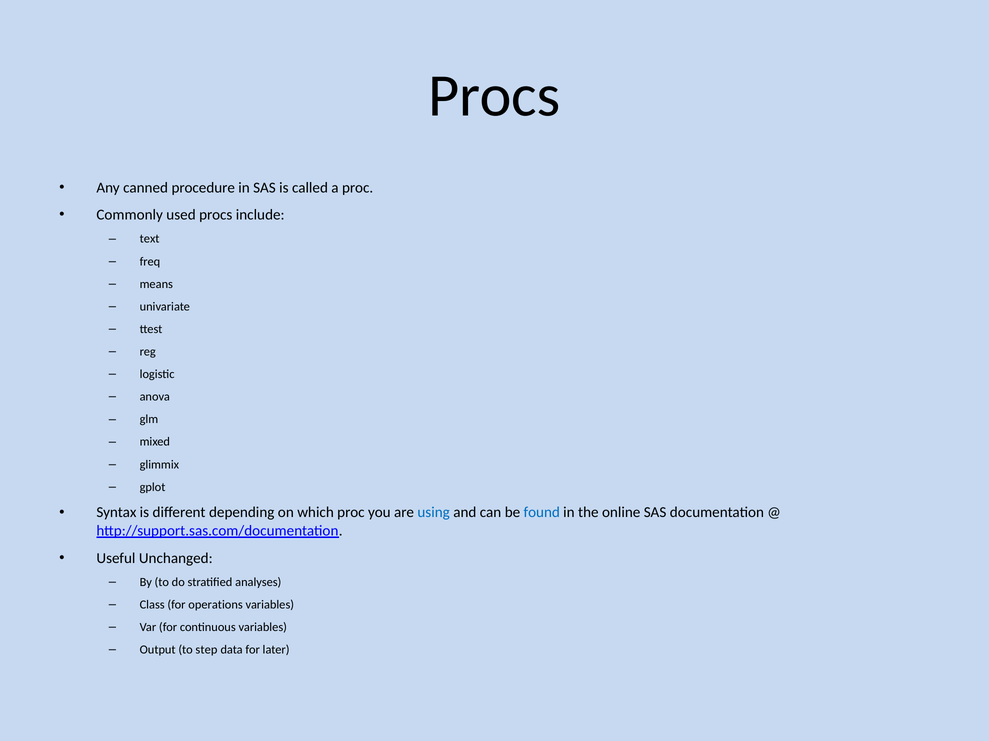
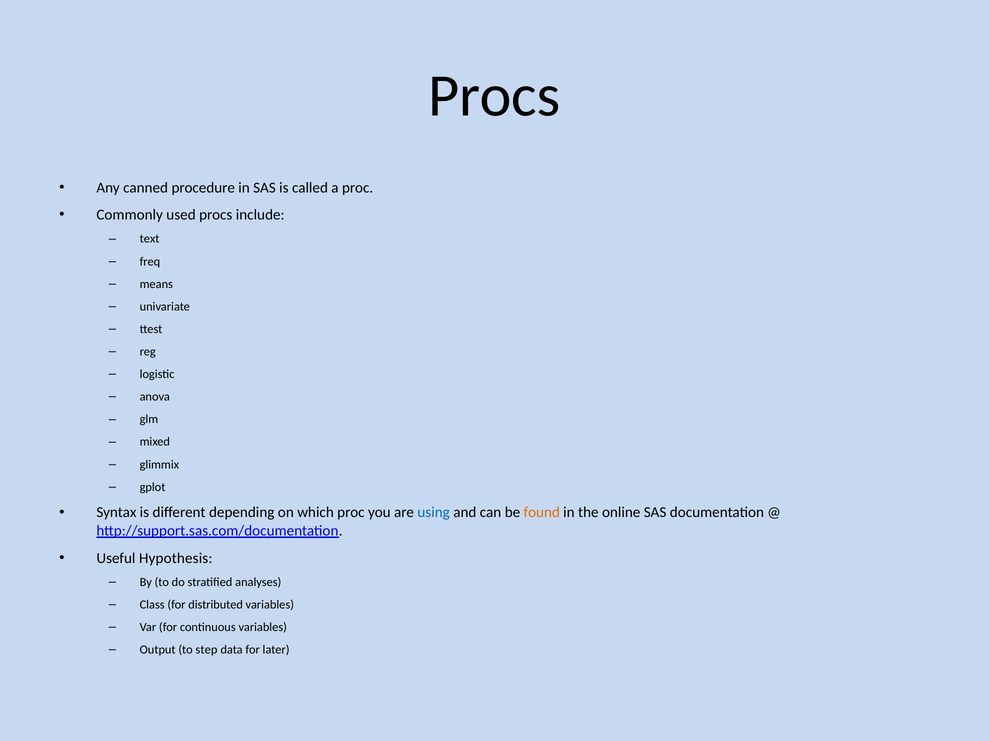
found colour: blue -> orange (542, 513)
Unchanged: Unchanged -> Hypothesis (176, 559)
operations: operations -> distributed (216, 605)
